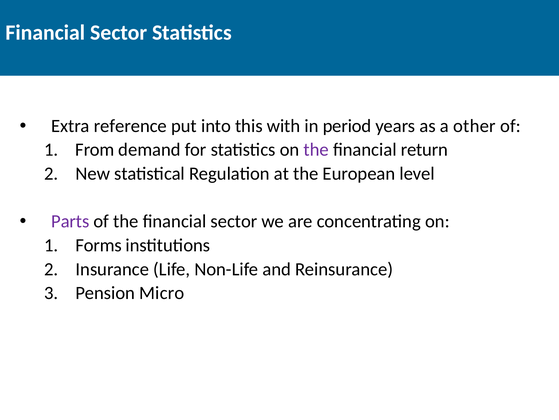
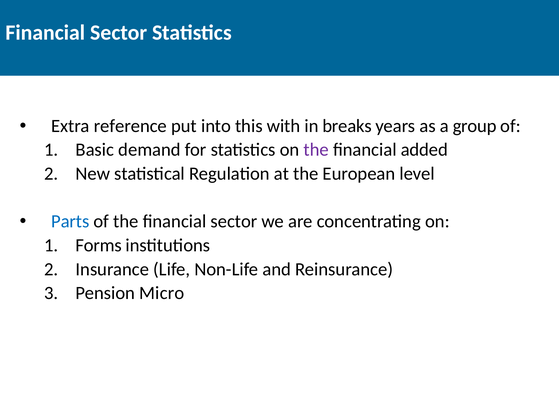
period: period -> breaks (347, 126)
other: other -> group (475, 126)
From: From -> Basic (95, 150)
return: return -> added (424, 150)
Parts colour: purple -> blue (70, 221)
